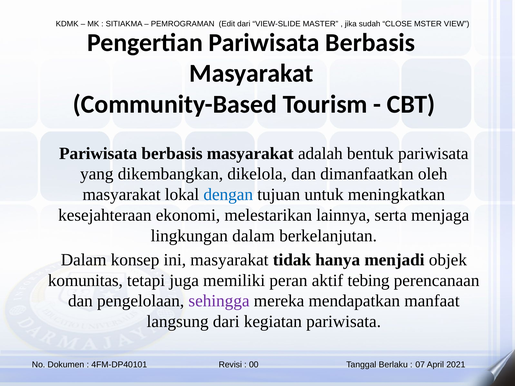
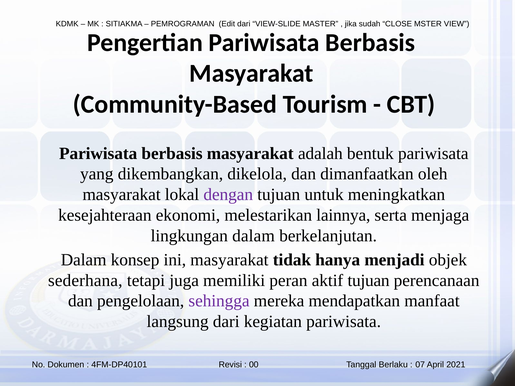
dengan colour: blue -> purple (228, 195)
komunitas: komunitas -> sederhana (85, 281)
aktif tebing: tebing -> tujuan (369, 281)
